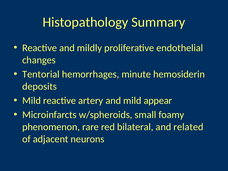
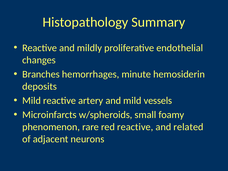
Tentorial: Tentorial -> Branches (41, 74)
appear: appear -> vessels (158, 101)
red bilateral: bilateral -> reactive (135, 127)
